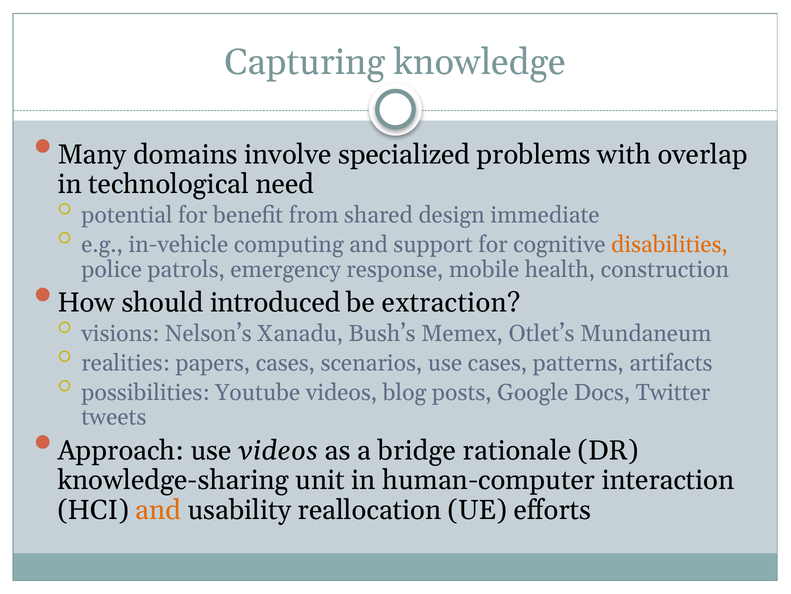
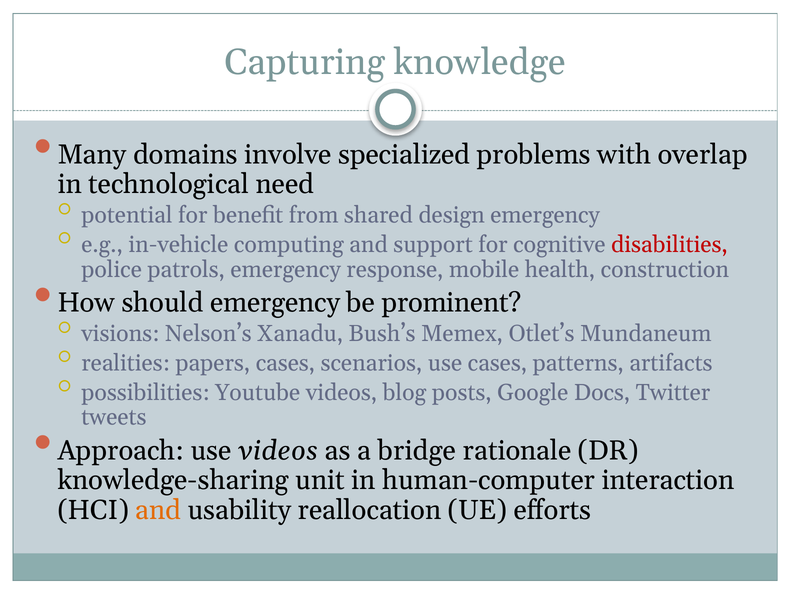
design immediate: immediate -> emergency (545, 215)
disabilities colour: orange -> red (669, 244)
should introduced: introduced -> emergency (275, 302)
extraction: extraction -> prominent (451, 302)
